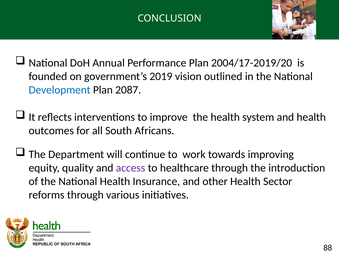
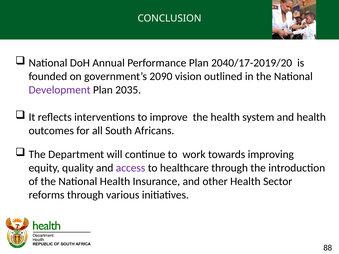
2004/17-2019/20: 2004/17-2019/20 -> 2040/17-2019/20 (252, 63)
2019: 2019 -> 2090 (161, 76)
Development colour: blue -> purple (60, 90)
2087: 2087 -> 2035 (128, 90)
